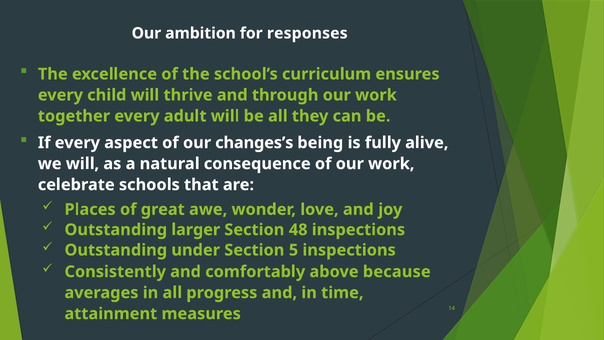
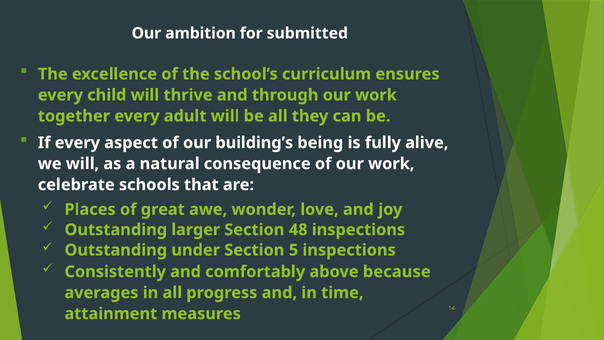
responses: responses -> submitted (307, 33)
changes’s: changes’s -> building’s (254, 143)
